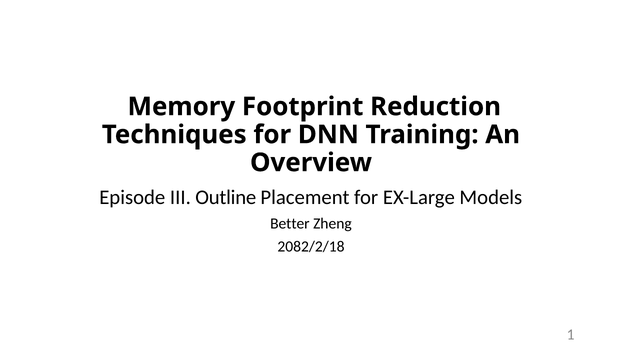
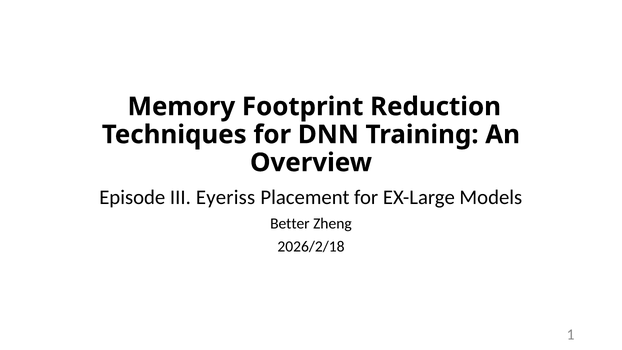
Outline: Outline -> Eyeriss (226, 197)
2082/2/18: 2082/2/18 -> 2026/2/18 (311, 247)
